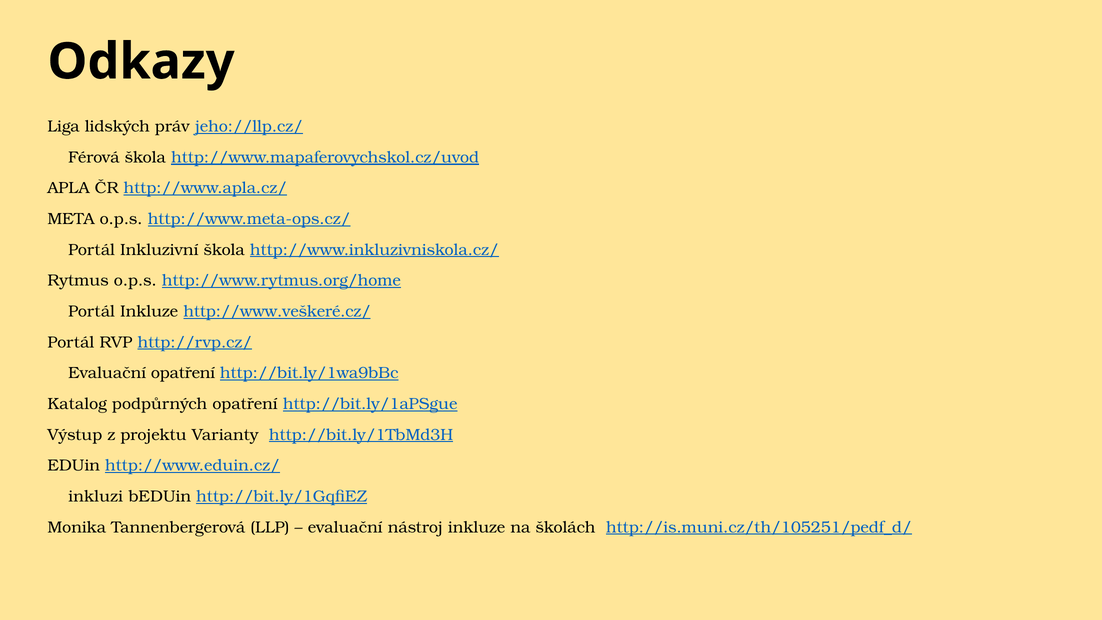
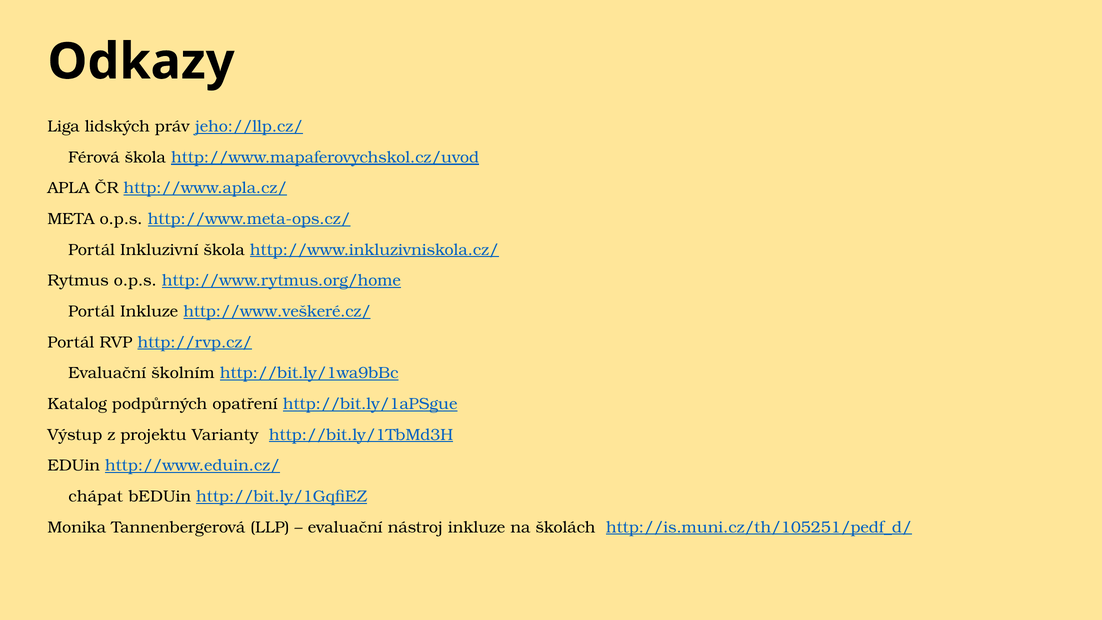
Evaluační opatření: opatření -> školním (183, 373)
inkluzi: inkluzi -> chápat (96, 496)
